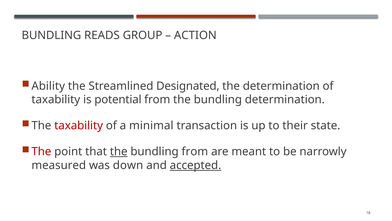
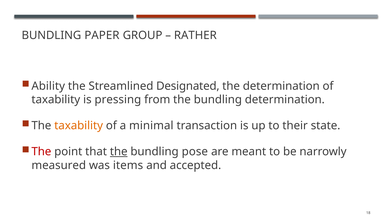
READS: READS -> PAPER (102, 35)
ACTION: ACTION -> RATHER (195, 35)
potential: potential -> pressing (118, 99)
taxability colour: red -> orange (79, 125)
bundling from: from -> pose (195, 151)
down: down -> items (128, 165)
accepted underline: present -> none (195, 165)
